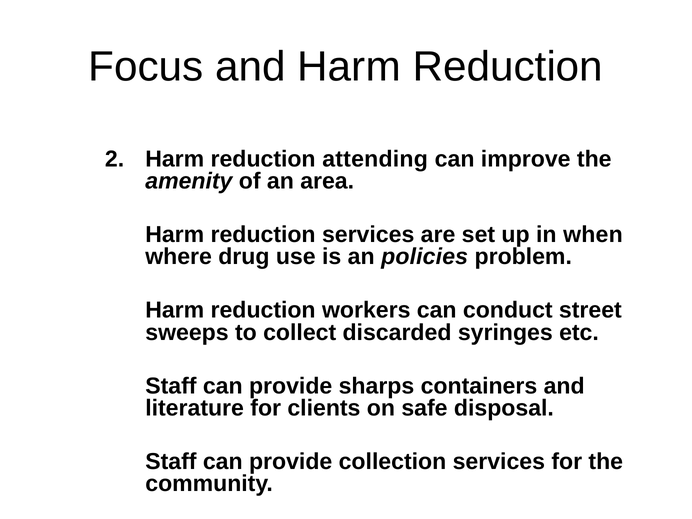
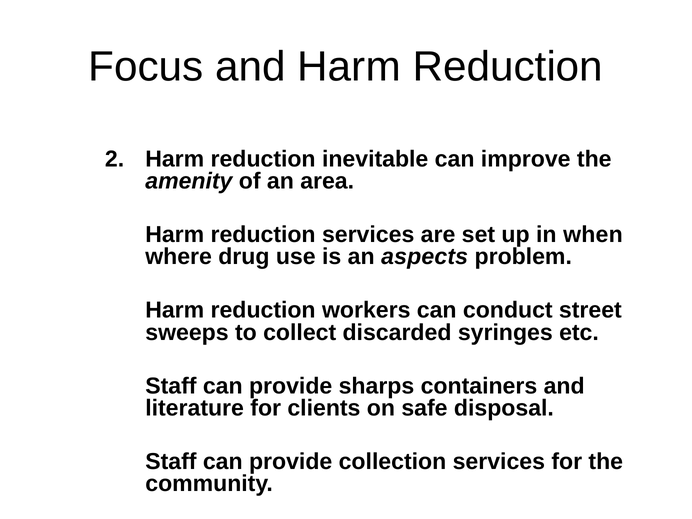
attending: attending -> inevitable (375, 159)
policies: policies -> aspects (425, 257)
